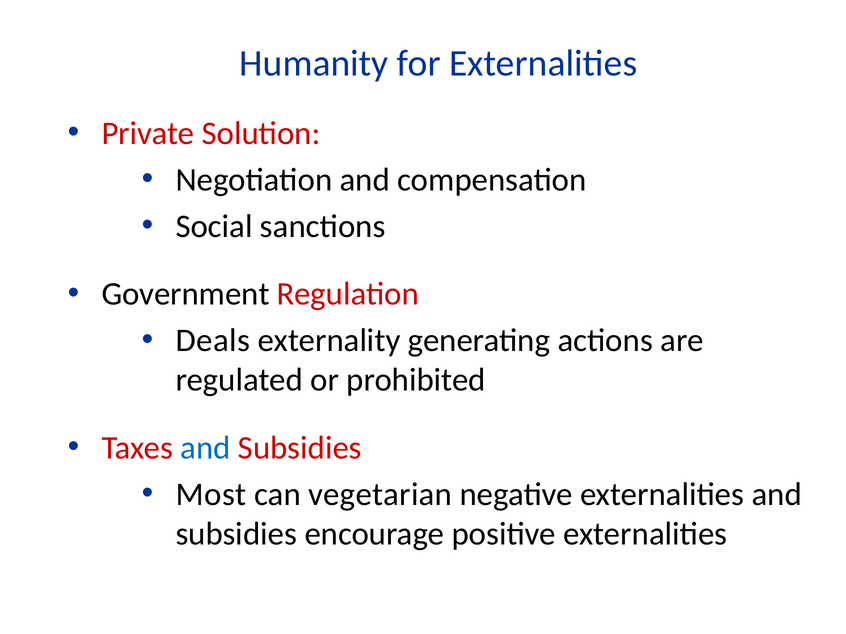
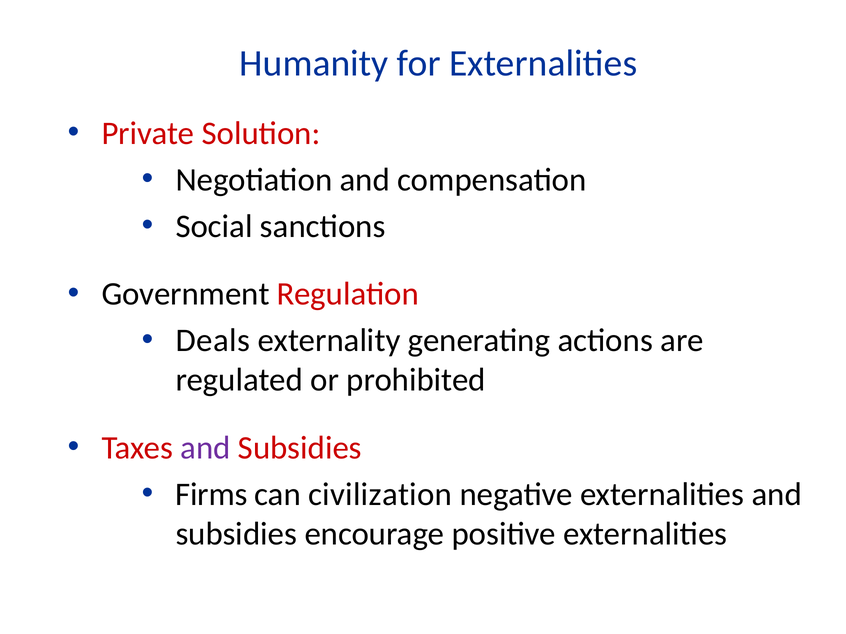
and colour: blue -> purple (205, 448)
Most: Most -> Firms (211, 495)
vegetarian: vegetarian -> civilization (380, 495)
